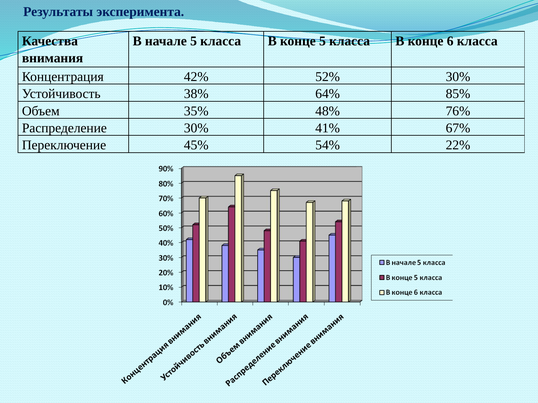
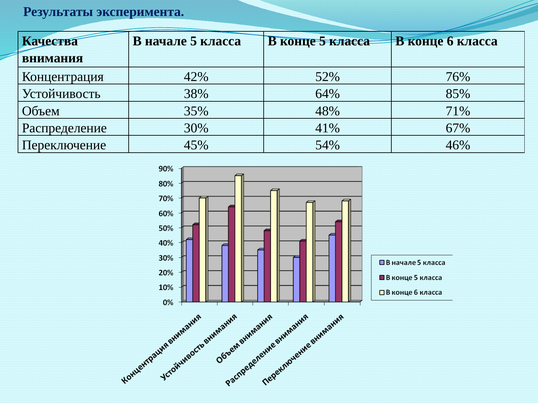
52% 30%: 30% -> 76% (458, 77)
76%: 76% -> 71% (458, 111)
22%: 22% -> 46% (458, 145)
